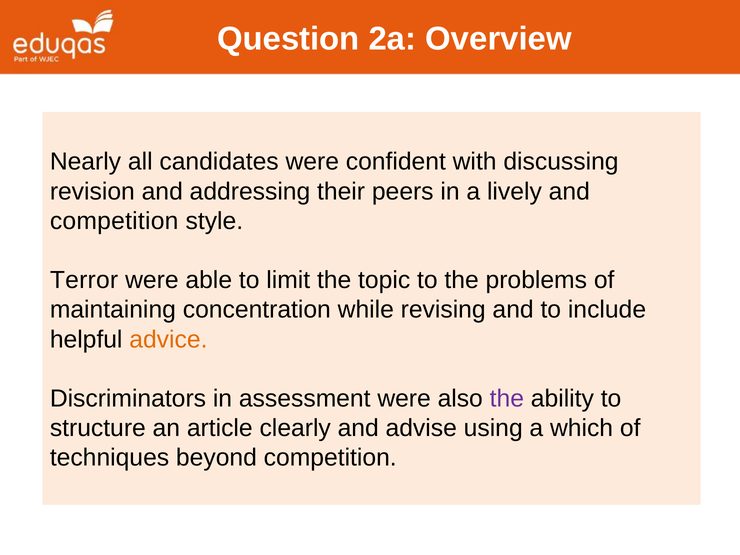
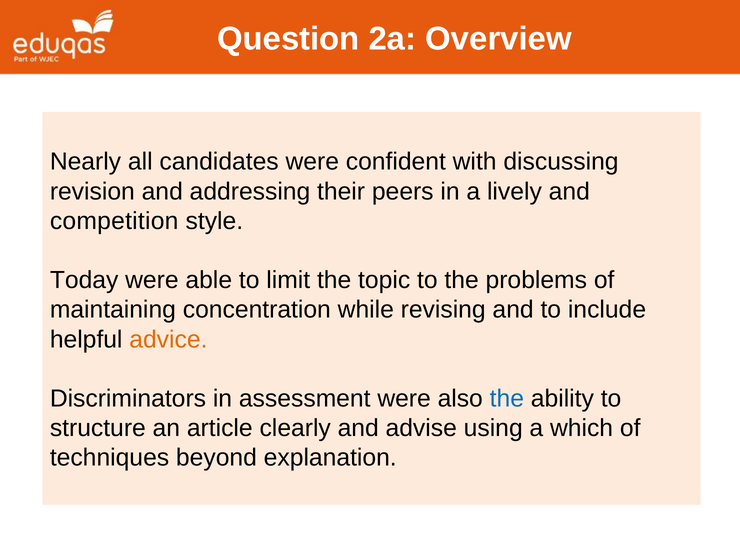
Terror: Terror -> Today (84, 280)
the colour: purple -> blue (507, 399)
beyond competition: competition -> explanation (330, 458)
